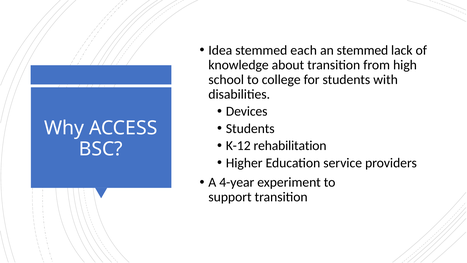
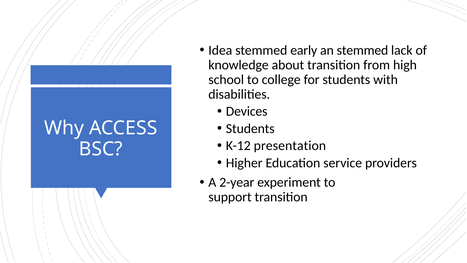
each: each -> early (304, 50)
rehabilitation: rehabilitation -> presentation (290, 146)
4-year: 4-year -> 2-year (237, 182)
